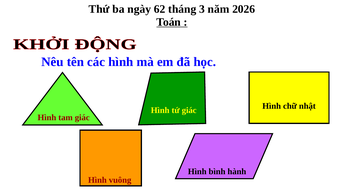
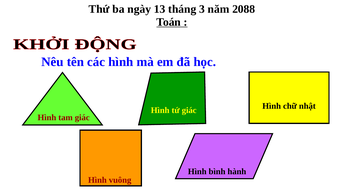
62: 62 -> 13 (160, 9)
2026: 2026 -> 2088 (244, 9)
